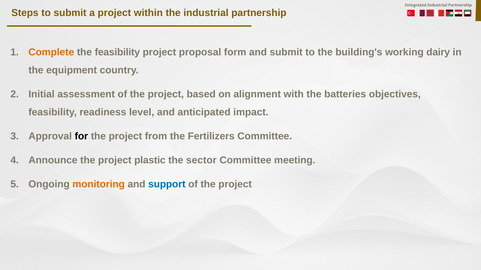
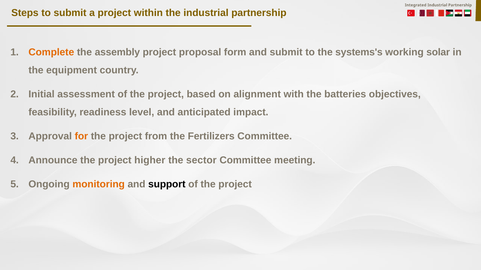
the feasibility: feasibility -> assembly (117, 52)
building's: building's -> systems's (359, 52)
dairy: dairy -> solar (438, 52)
for colour: black -> orange (81, 137)
plastic: plastic -> higher (150, 161)
support colour: blue -> black (167, 185)
